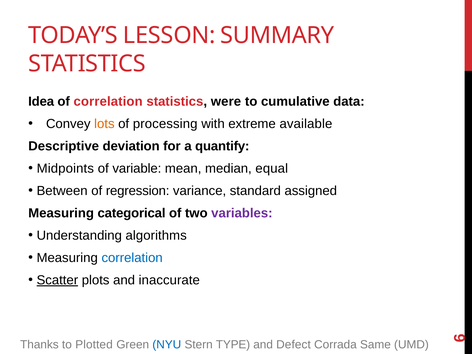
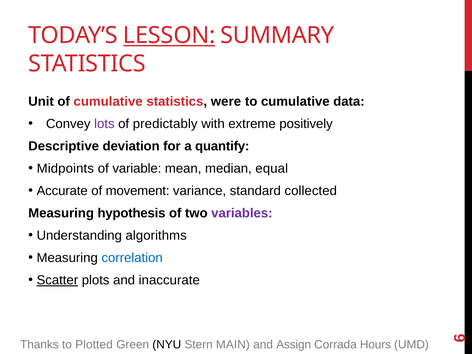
LESSON underline: none -> present (169, 35)
Idea: Idea -> Unit (41, 102)
of correlation: correlation -> cumulative (108, 102)
lots colour: orange -> purple (104, 124)
processing: processing -> predictably (165, 124)
available: available -> positively (306, 124)
Between: Between -> Accurate (62, 191)
regression: regression -> movement (138, 191)
assigned: assigned -> collected (311, 191)
categorical: categorical -> hypothesis (132, 213)
NYU colour: blue -> black (167, 344)
TYPE: TYPE -> MAIN (233, 344)
Defect: Defect -> Assign (294, 344)
Same: Same -> Hours (375, 344)
